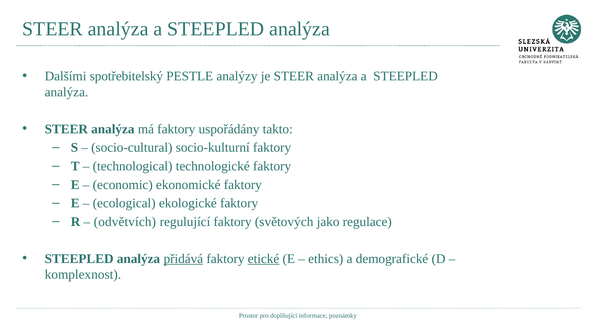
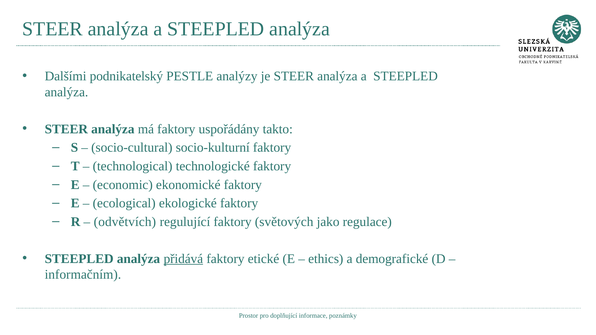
spotřebitelský: spotřebitelský -> podnikatelský (126, 76)
etické underline: present -> none (264, 259)
komplexnost: komplexnost -> informačním (83, 275)
